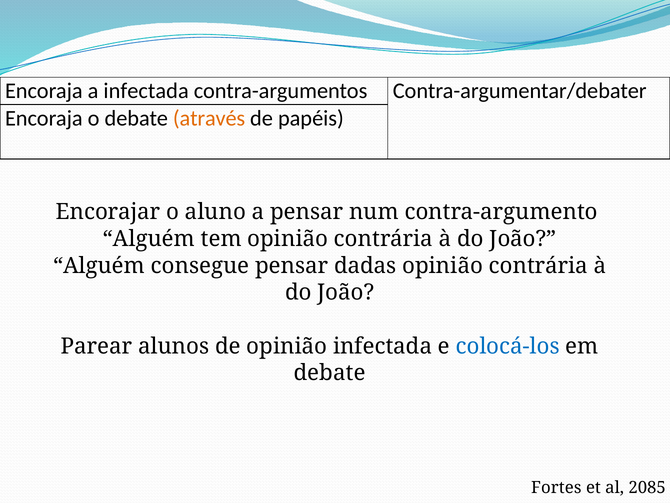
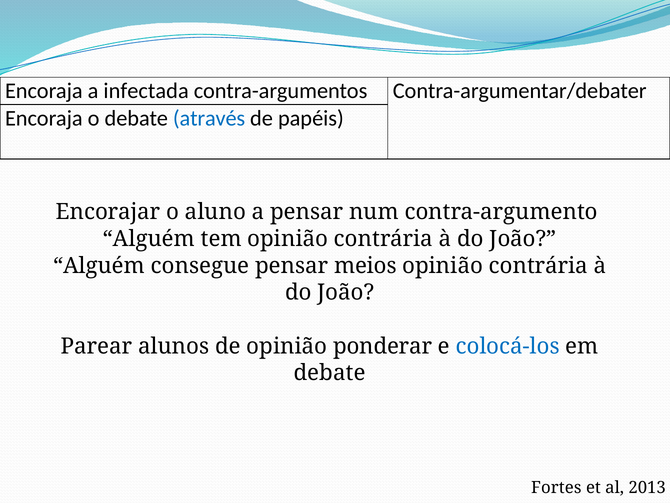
através colour: orange -> blue (209, 118)
dadas: dadas -> meios (365, 265)
opinião infectada: infectada -> ponderar (383, 346)
2085: 2085 -> 2013 (647, 487)
